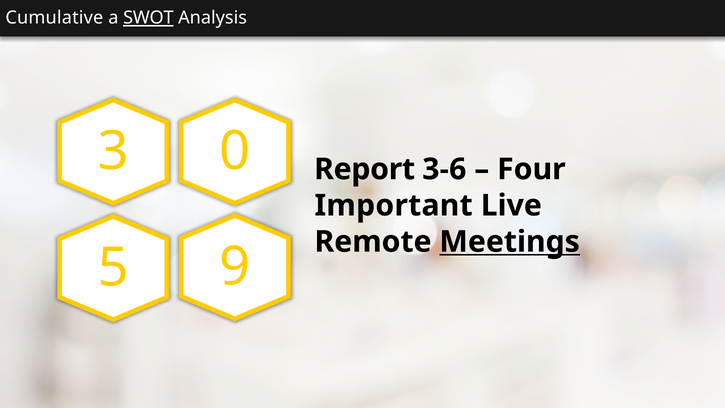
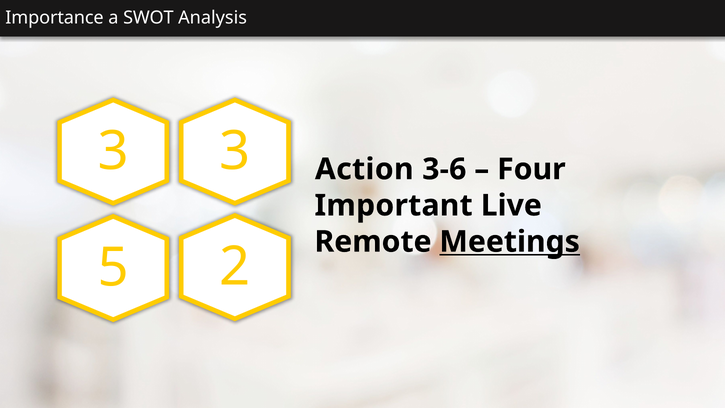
Cumulative: Cumulative -> Importance (55, 18)
SWOT underline: present -> none (148, 18)
3 0: 0 -> 3 (235, 151)
Report: Report -> Action (364, 169)
9: 9 -> 2 (235, 267)
